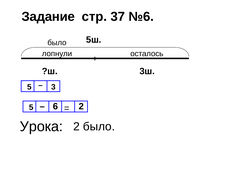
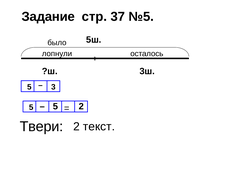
№6: №6 -> №5 (141, 17)
6: 6 -> 5 (55, 106)
Урока: Урока -> Твери (41, 126)
2 было: было -> текст (99, 126)
